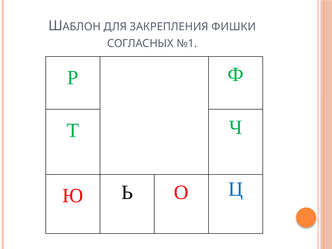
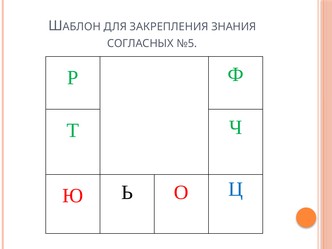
ФИШКИ: ФИШКИ -> ЗНАНИЯ (234, 27)
№1: №1 -> №5 (187, 43)
